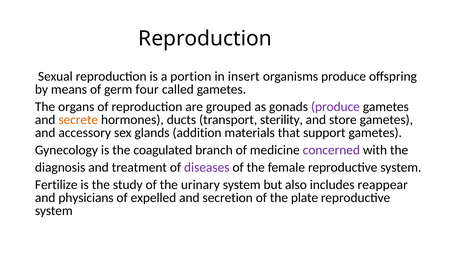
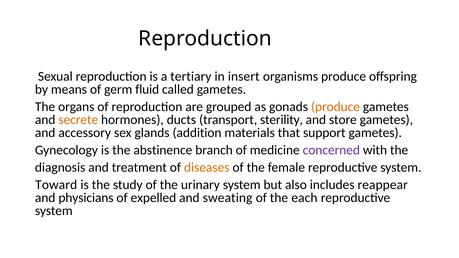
portion: portion -> tertiary (191, 76)
four: four -> fluid (147, 89)
produce colour: purple -> orange (335, 107)
coagulated: coagulated -> abstinence (163, 150)
diseases colour: purple -> orange (207, 167)
Fertilize: Fertilize -> Toward (56, 185)
secretion: secretion -> sweating (228, 198)
plate: plate -> each (304, 198)
